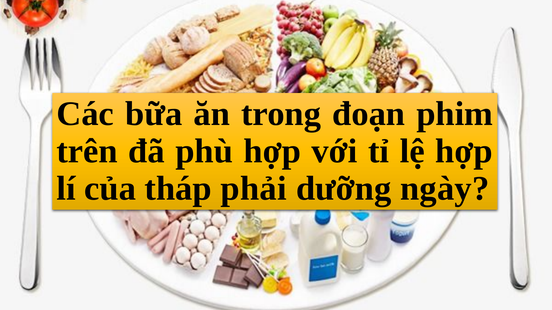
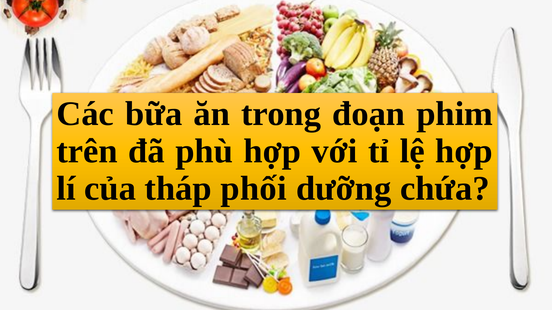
phải: phải -> phối (254, 189)
ngày: ngày -> chứa (445, 189)
